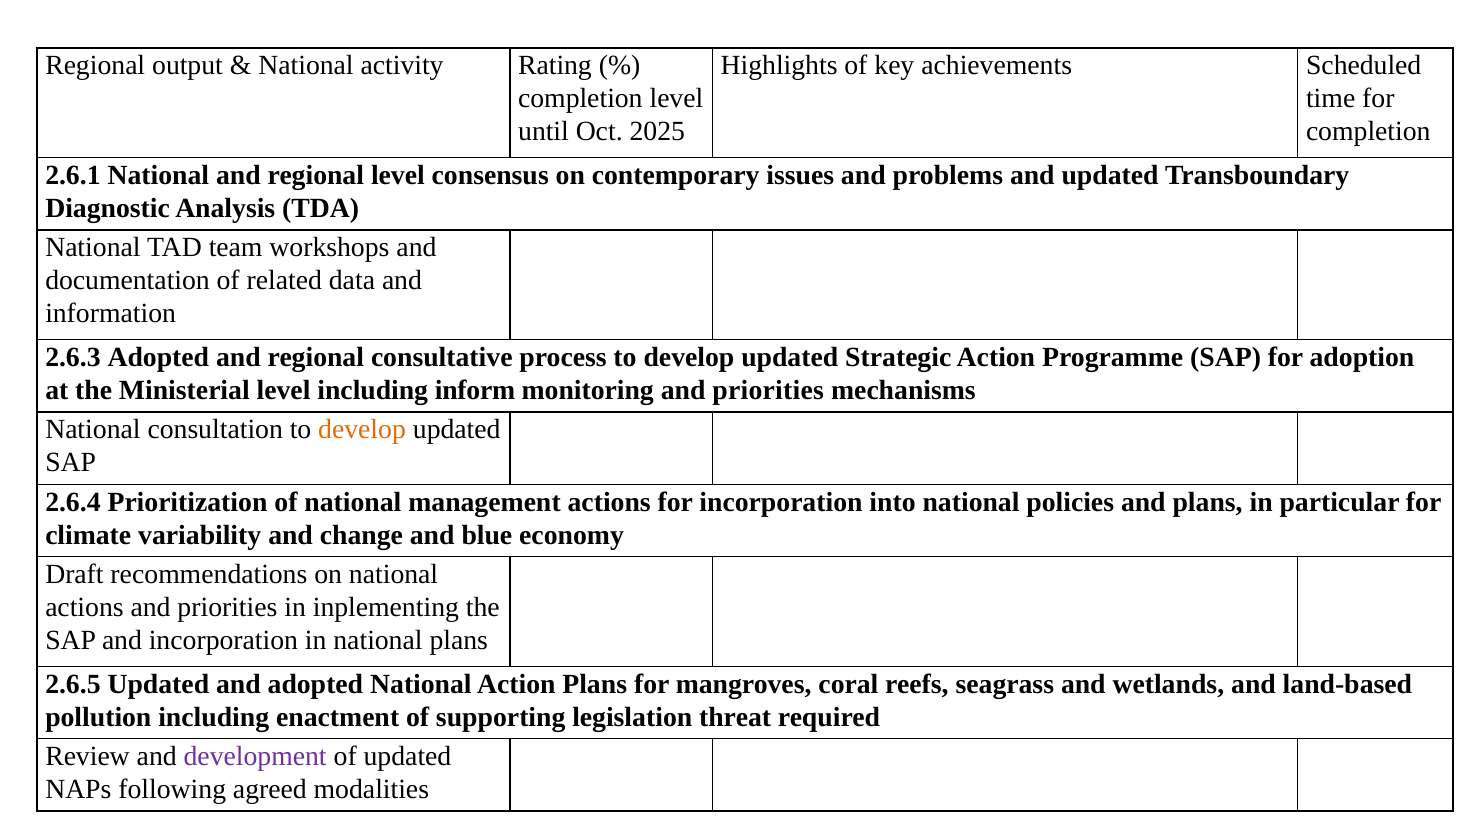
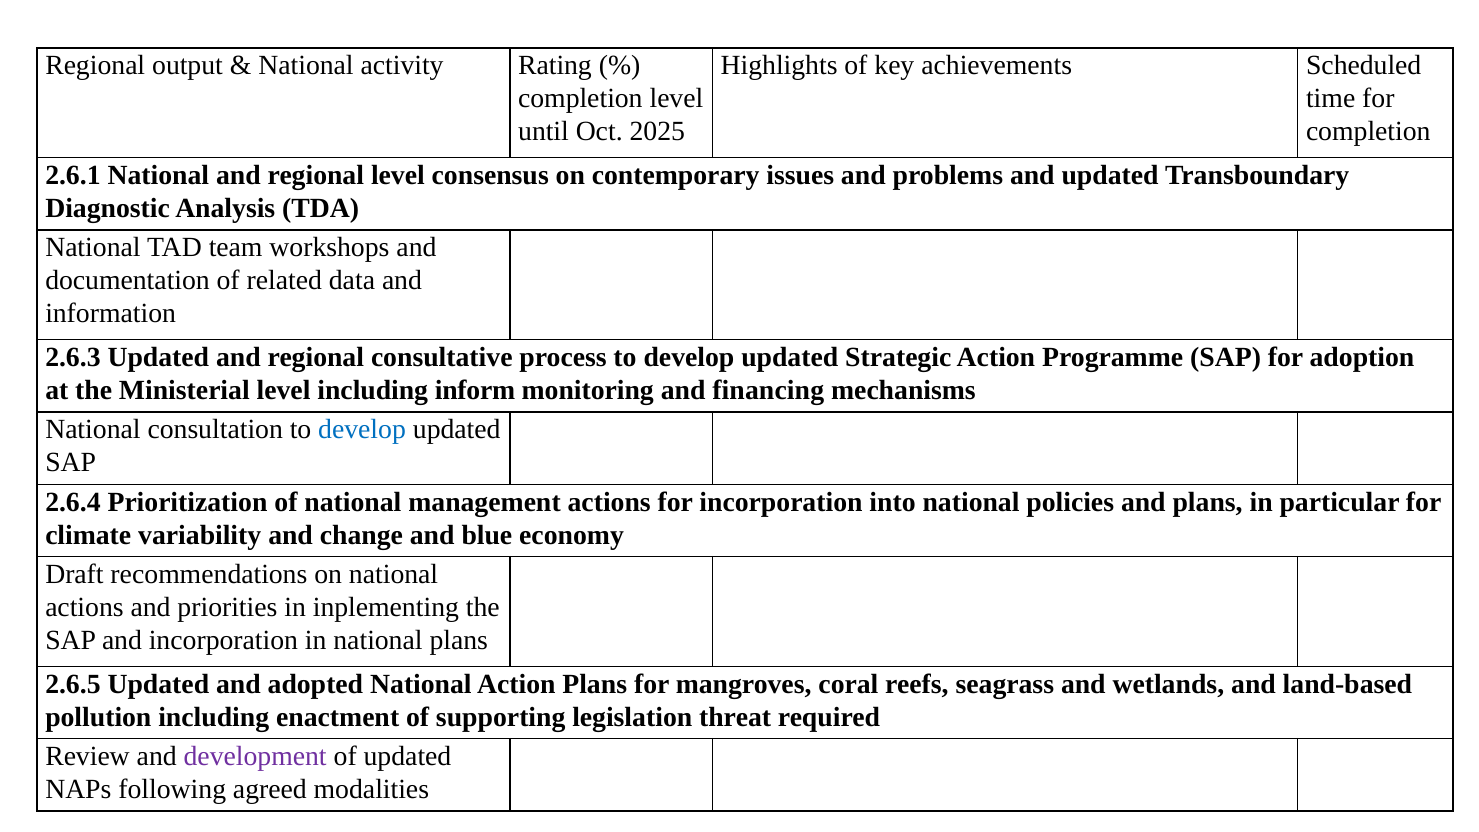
2.6.3 Adopted: Adopted -> Updated (158, 358)
monitoring and priorities: priorities -> financing (768, 390)
develop colour: orange -> blue (362, 430)
